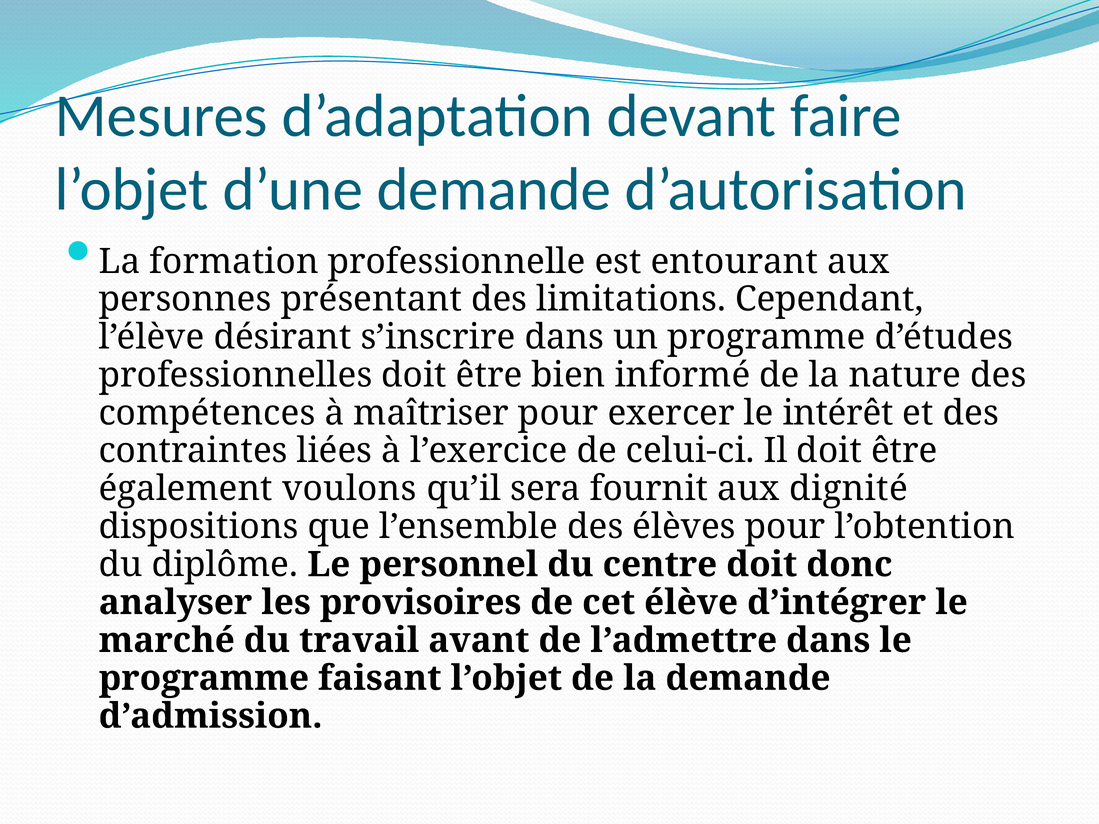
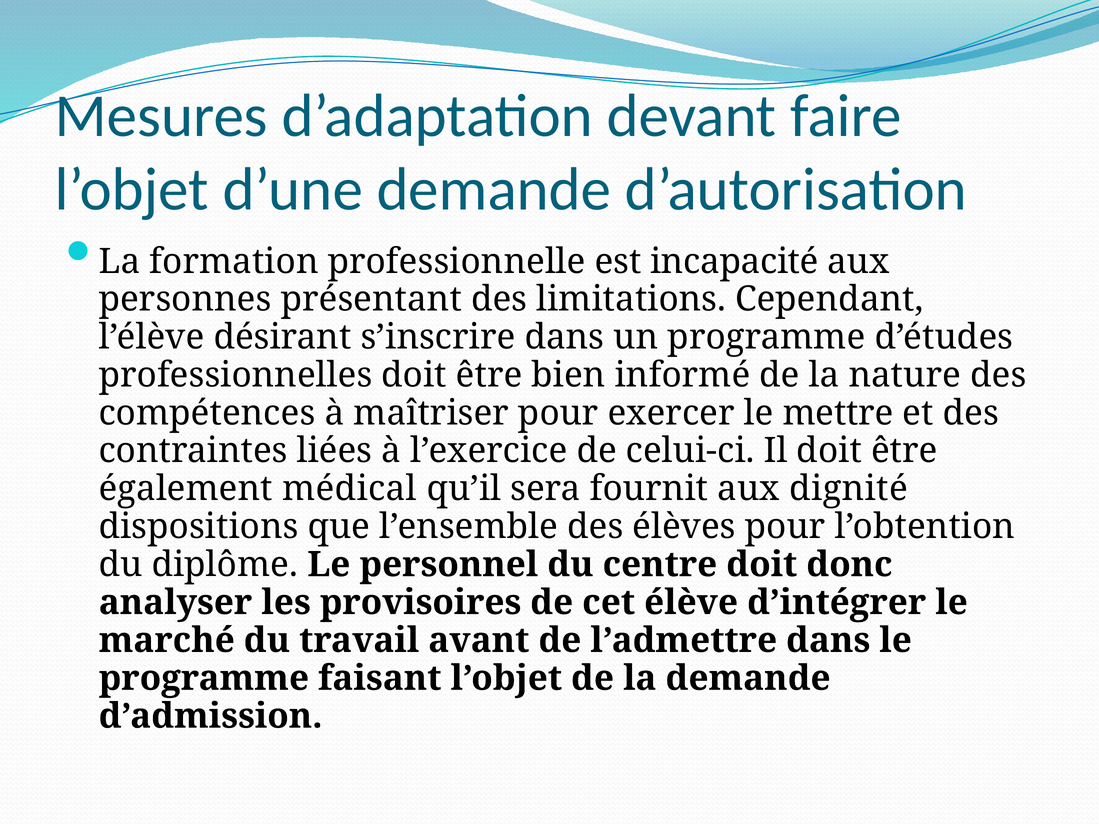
entourant: entourant -> incapacité (734, 262)
intérêt: intérêt -> mettre (838, 413)
voulons: voulons -> médical (349, 489)
